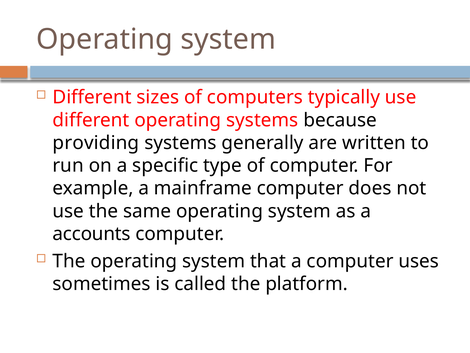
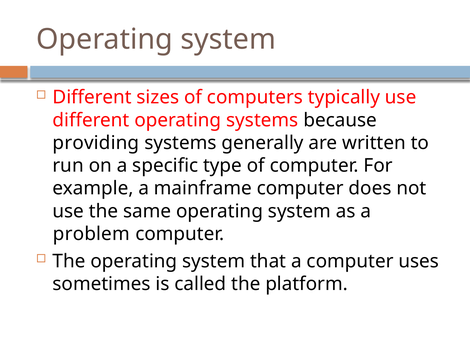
accounts: accounts -> problem (91, 234)
